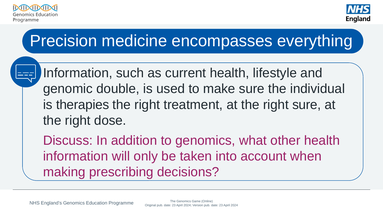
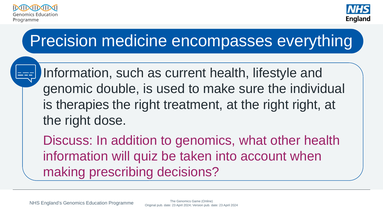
right sure: sure -> right (307, 104)
only: only -> quiz (146, 156)
